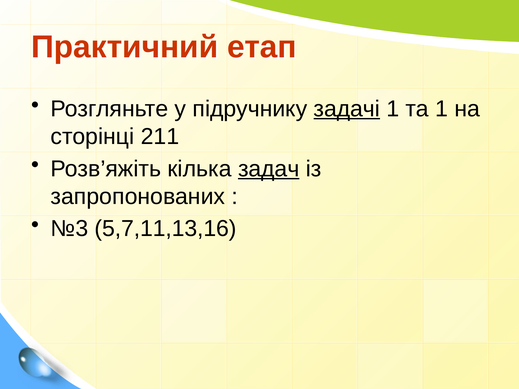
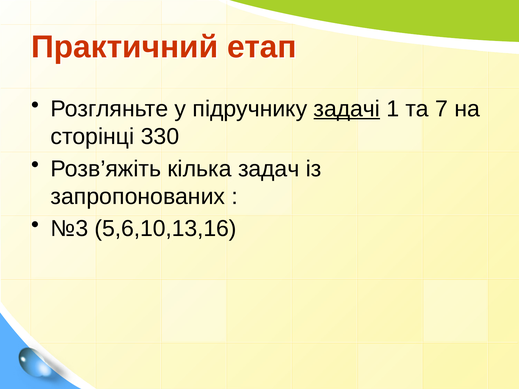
та 1: 1 -> 7 (442, 109)
211: 211 -> 330 (160, 137)
задач underline: present -> none (269, 169)
5,7,11,13,16: 5,7,11,13,16 -> 5,6,10,13,16 (166, 229)
